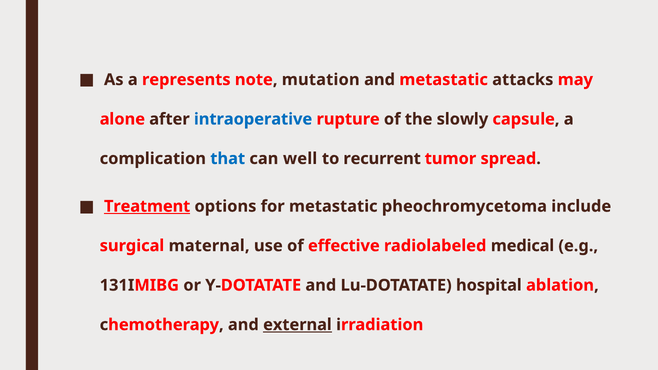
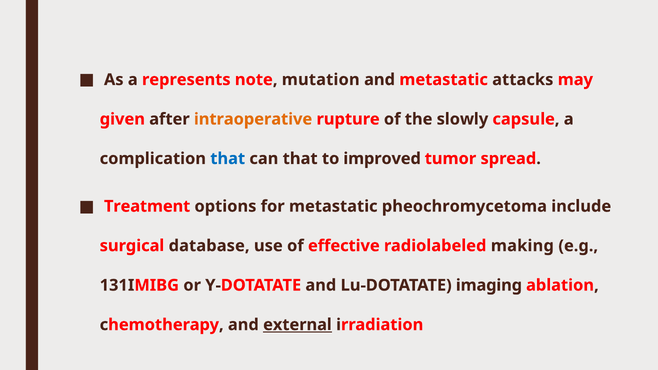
alone: alone -> given (122, 119)
intraoperative colour: blue -> orange (253, 119)
can well: well -> that (300, 159)
recurrent: recurrent -> improved (382, 159)
Treatment underline: present -> none (147, 206)
maternal: maternal -> database (209, 246)
medical: medical -> making (522, 246)
hospital: hospital -> imaging (489, 285)
